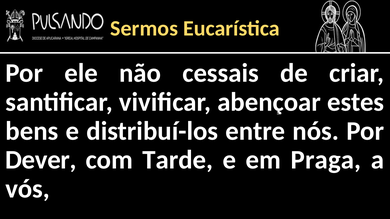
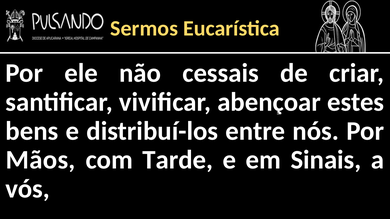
Dever: Dever -> Mãos (41, 160)
Praga: Praga -> Sinais (326, 160)
